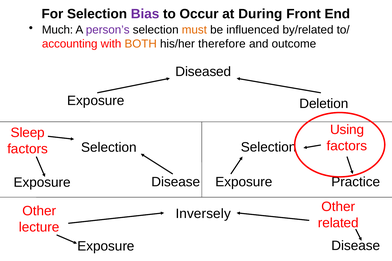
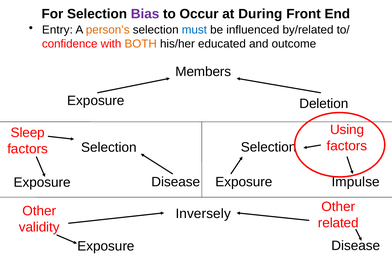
Much: Much -> Entry (57, 30)
person’s colour: purple -> orange (108, 30)
must colour: orange -> blue (194, 30)
accounting: accounting -> confidence (70, 44)
therefore: therefore -> educated (222, 44)
Diseased: Diseased -> Members (203, 72)
Practice: Practice -> Impulse (356, 182)
lecture: lecture -> validity (39, 227)
